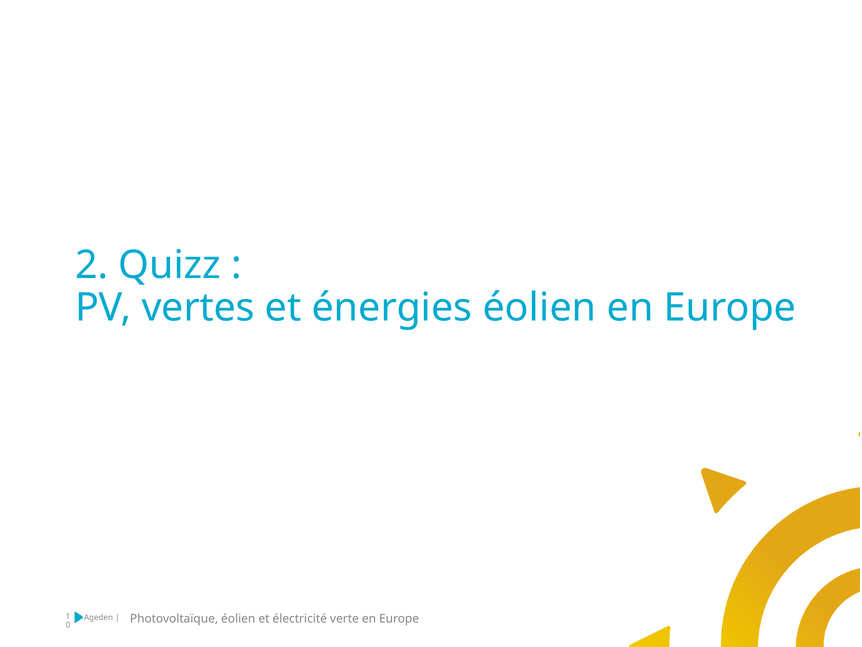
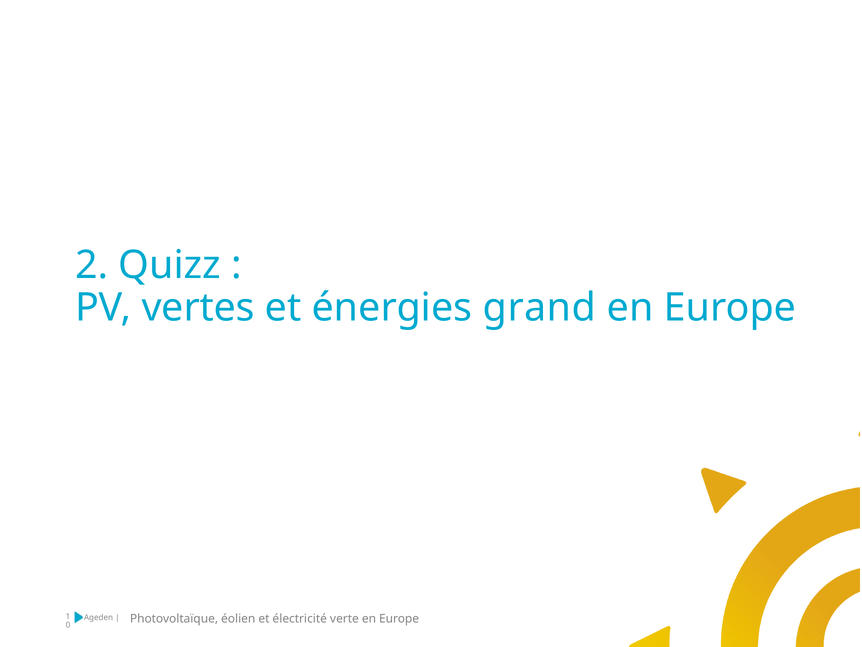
énergies éolien: éolien -> grand (539, 307)
